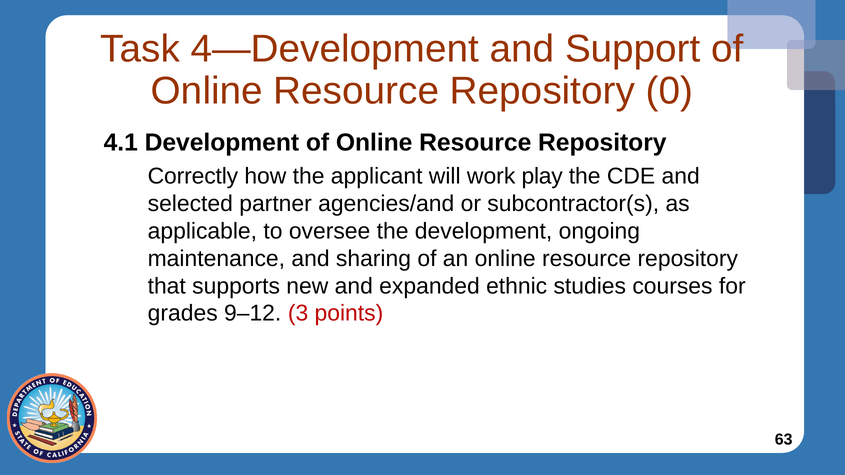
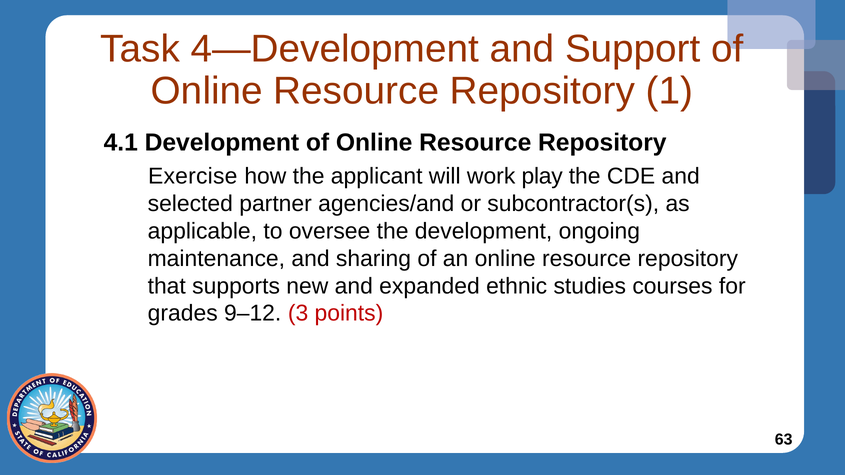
0: 0 -> 1 (669, 91)
Correctly: Correctly -> Exercise (193, 176)
